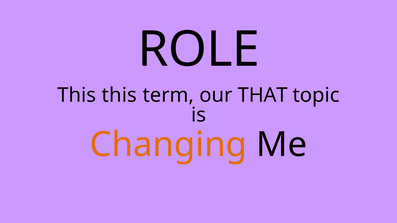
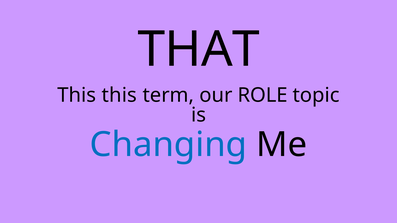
ROLE: ROLE -> THAT (199, 50)
THAT: THAT -> ROLE (263, 95)
Changing colour: orange -> blue (168, 145)
